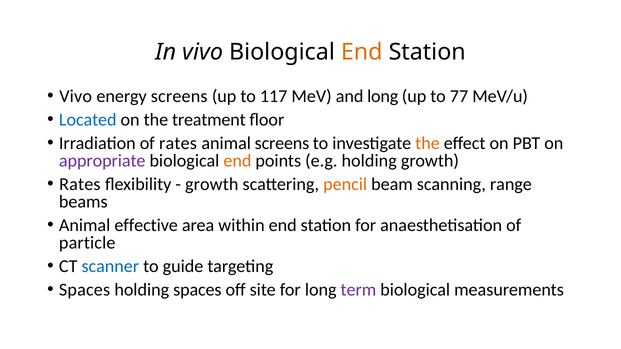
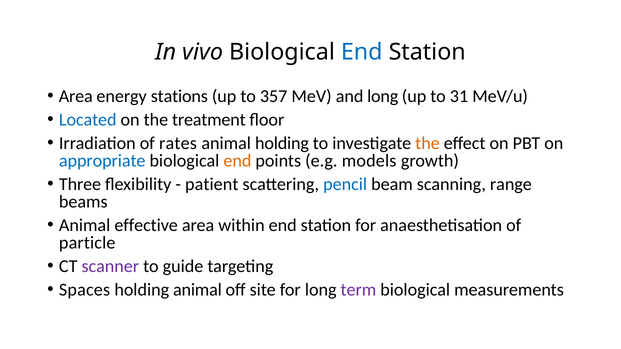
End colour: orange -> blue (362, 52)
Vivo: Vivo -> Area (76, 97)
energy screens: screens -> stations (179, 97)
117: 117 -> 357 (274, 97)
77: 77 -> 31 (459, 97)
animal screens: screens -> holding (282, 143)
appropriate colour: purple -> blue (102, 161)
e.g holding: holding -> models (369, 161)
Rates: Rates -> Three (80, 184)
growth: growth -> patient (212, 184)
pencil colour: orange -> blue (345, 184)
scanner colour: blue -> purple (110, 267)
holding spaces: spaces -> animal (197, 290)
